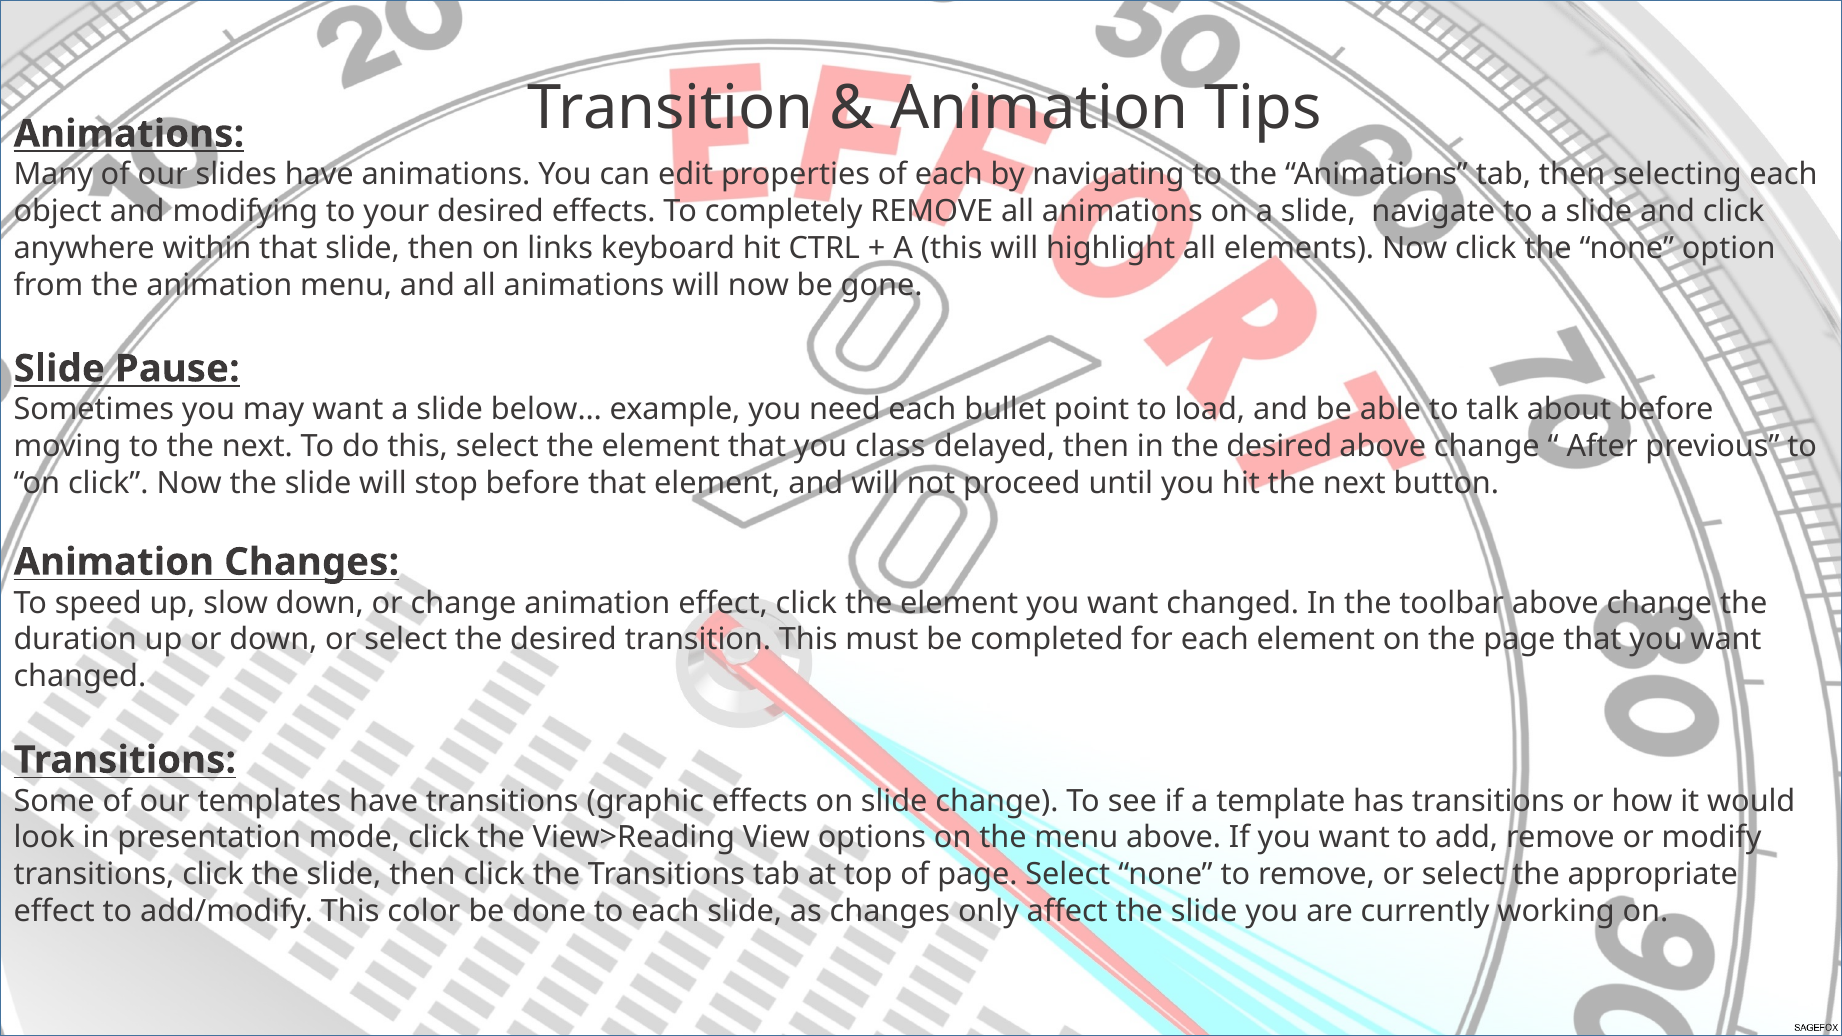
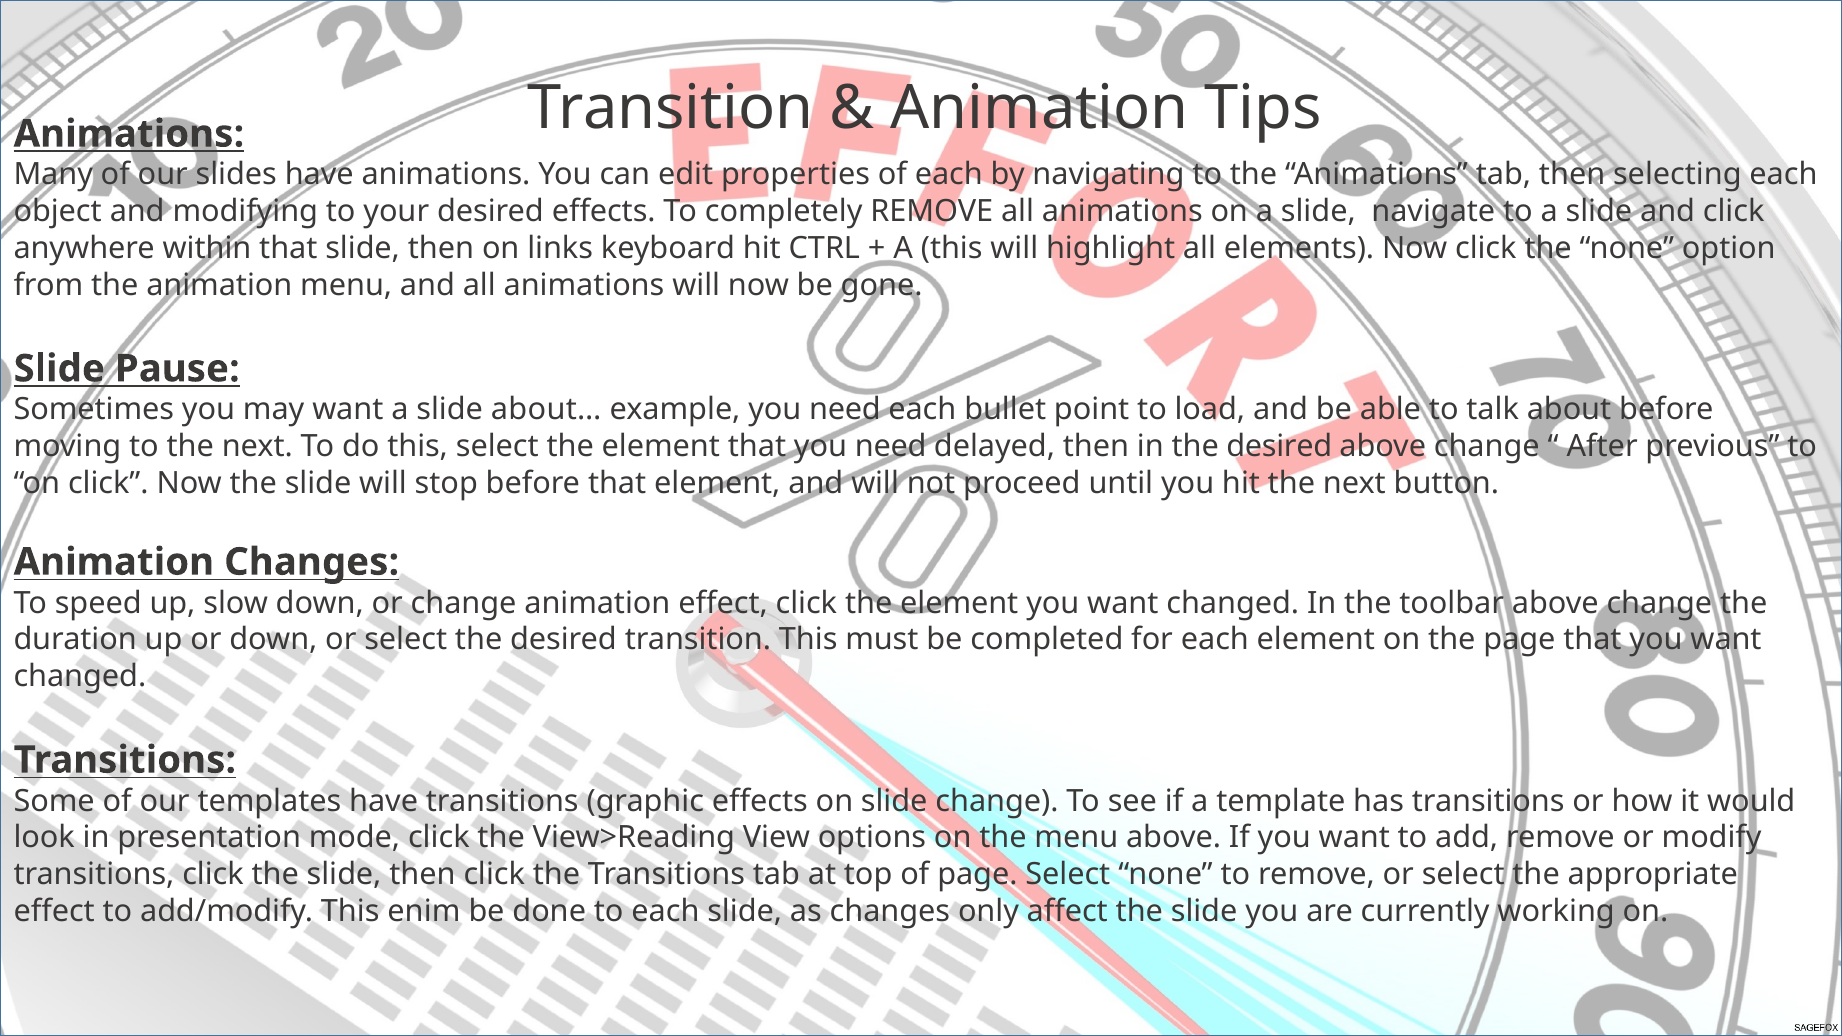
below…: below… -> about… (546, 410)
that you class: class -> need (891, 446)
color: color -> enim (424, 911)
